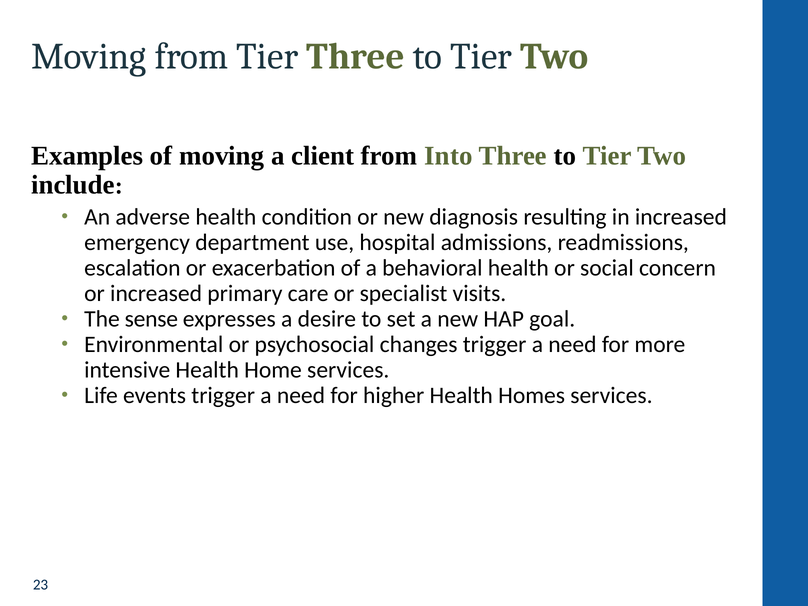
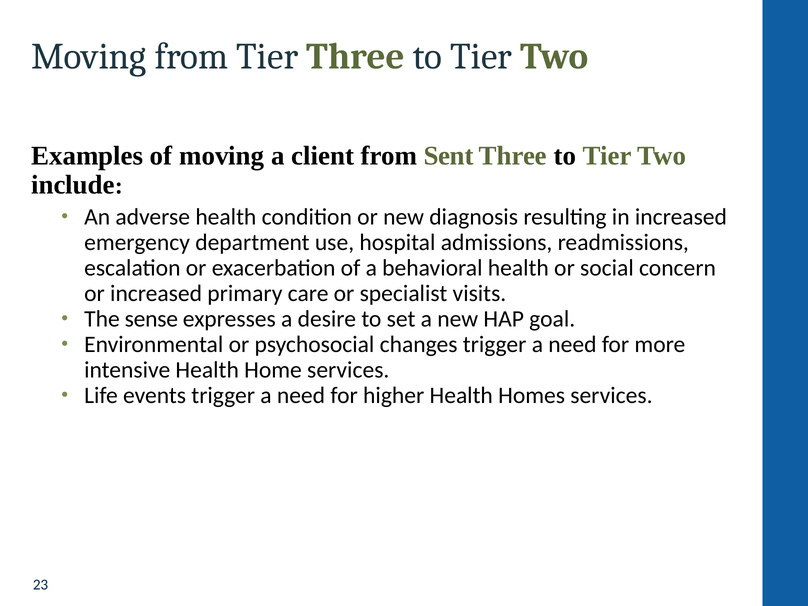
Into: Into -> Sent (449, 156)
